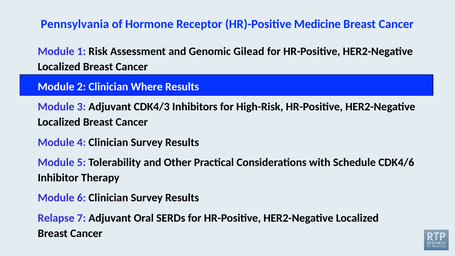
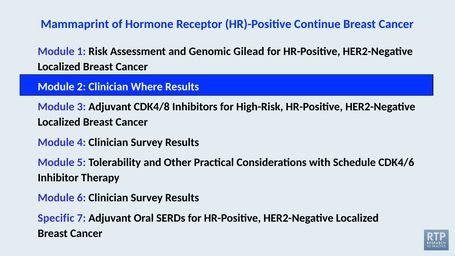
Pennsylvania: Pennsylvania -> Mammaprint (75, 24)
Medicine: Medicine -> Continue (317, 24)
CDK4/3: CDK4/3 -> CDK4/8 (152, 107)
Relapse: Relapse -> Specific (56, 218)
